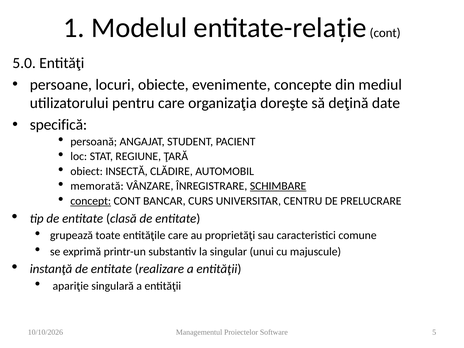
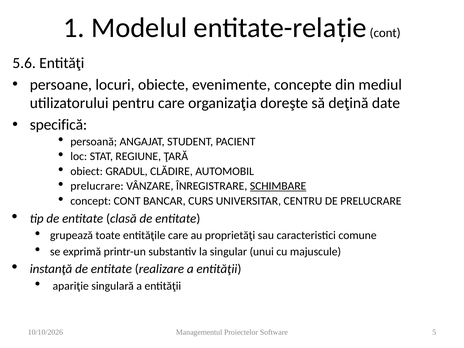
5.0: 5.0 -> 5.6 (24, 63)
INSECTĂ: INSECTĂ -> GRADUL (127, 171)
memorată: memorată -> prelucrare (97, 186)
concept underline: present -> none (91, 201)
